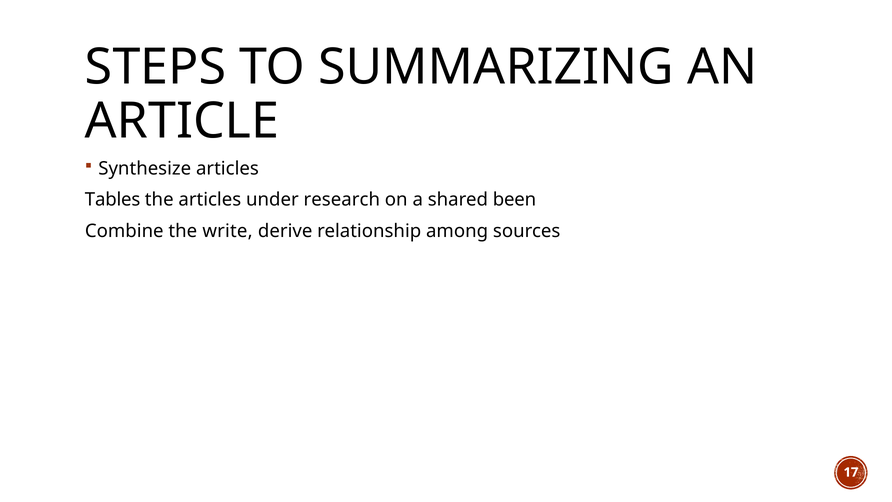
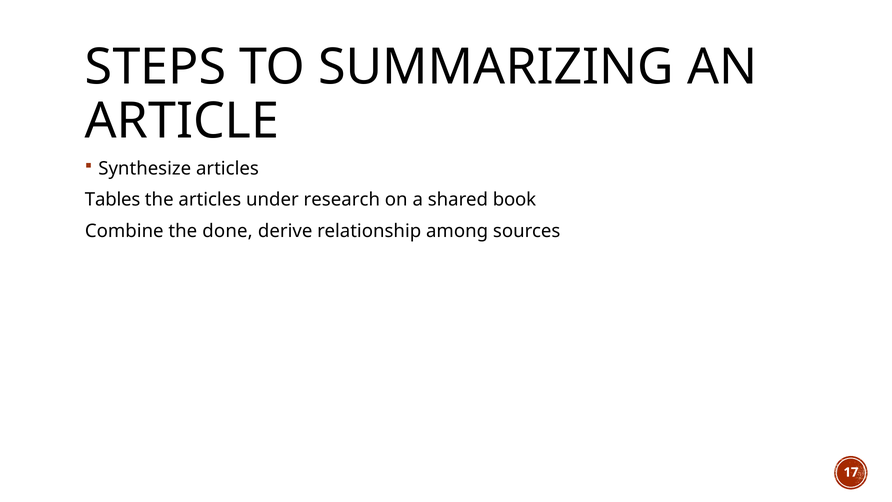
been: been -> book (514, 200)
write: write -> done (228, 231)
